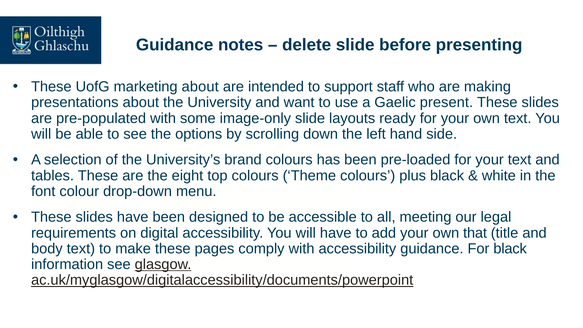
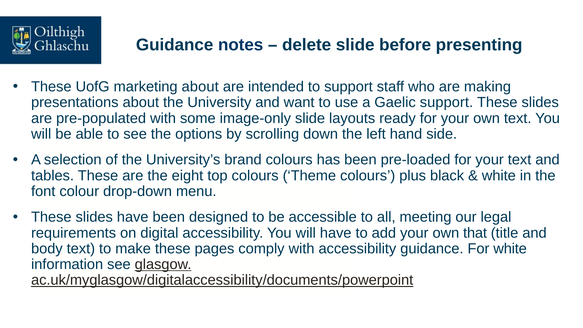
Gaelic present: present -> support (446, 102)
For black: black -> white (510, 249)
